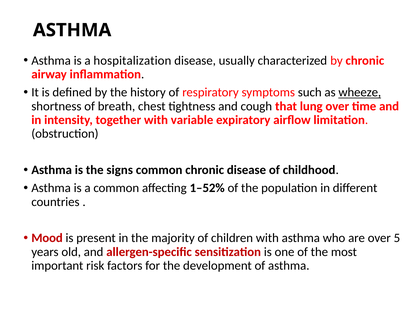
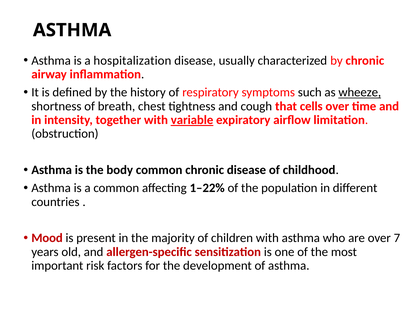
lung: lung -> cells (311, 106)
variable underline: none -> present (192, 120)
signs: signs -> body (120, 170)
1–52%: 1–52% -> 1–22% (207, 188)
5: 5 -> 7 (397, 238)
